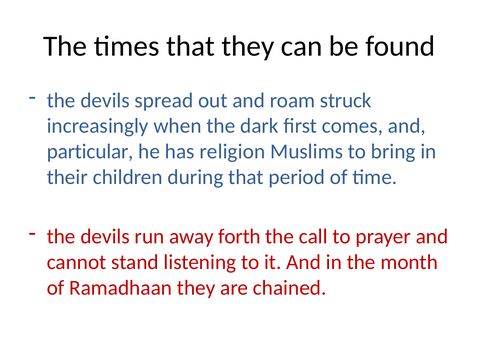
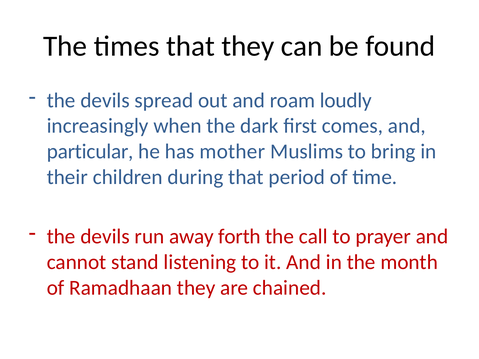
struck: struck -> loudly (346, 100)
religion: religion -> mother (232, 152)
